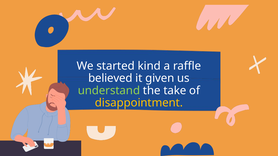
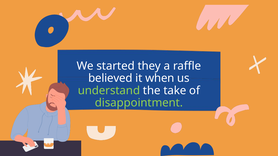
kind: kind -> they (149, 66)
given: given -> when (160, 78)
disappointment colour: yellow -> light green (139, 103)
